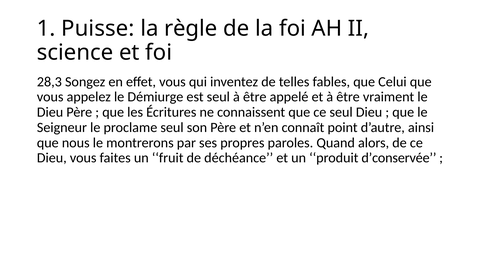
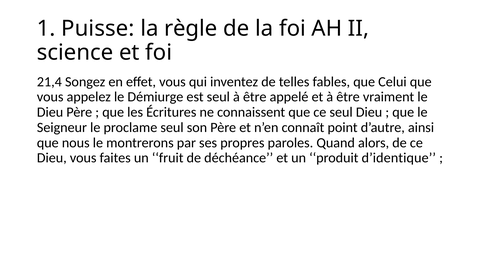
28,3: 28,3 -> 21,4 (49, 82)
d’conservée: d’conservée -> d’identique (399, 158)
